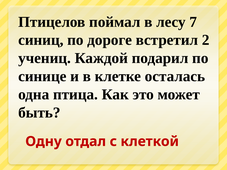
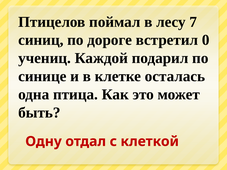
2: 2 -> 0 (206, 40)
